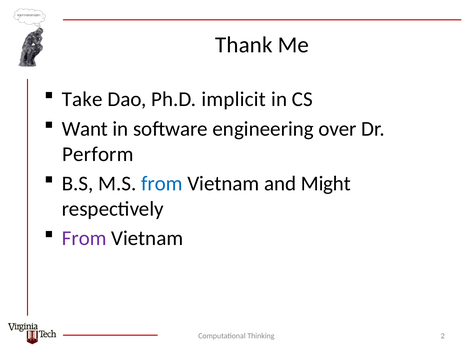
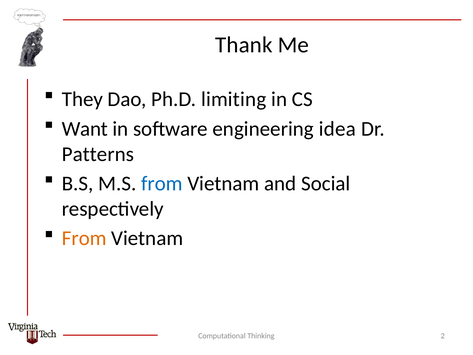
Take: Take -> They (82, 99)
implicit: implicit -> limiting (234, 99)
over: over -> idea (337, 129)
Perform: Perform -> Patterns (98, 154)
Might: Might -> Social (326, 183)
From colour: purple -> orange (84, 238)
